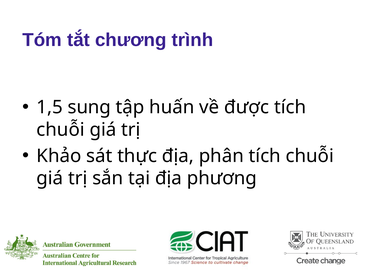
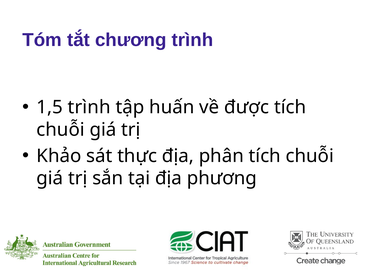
1,5 sung: sung -> trình (89, 108)
